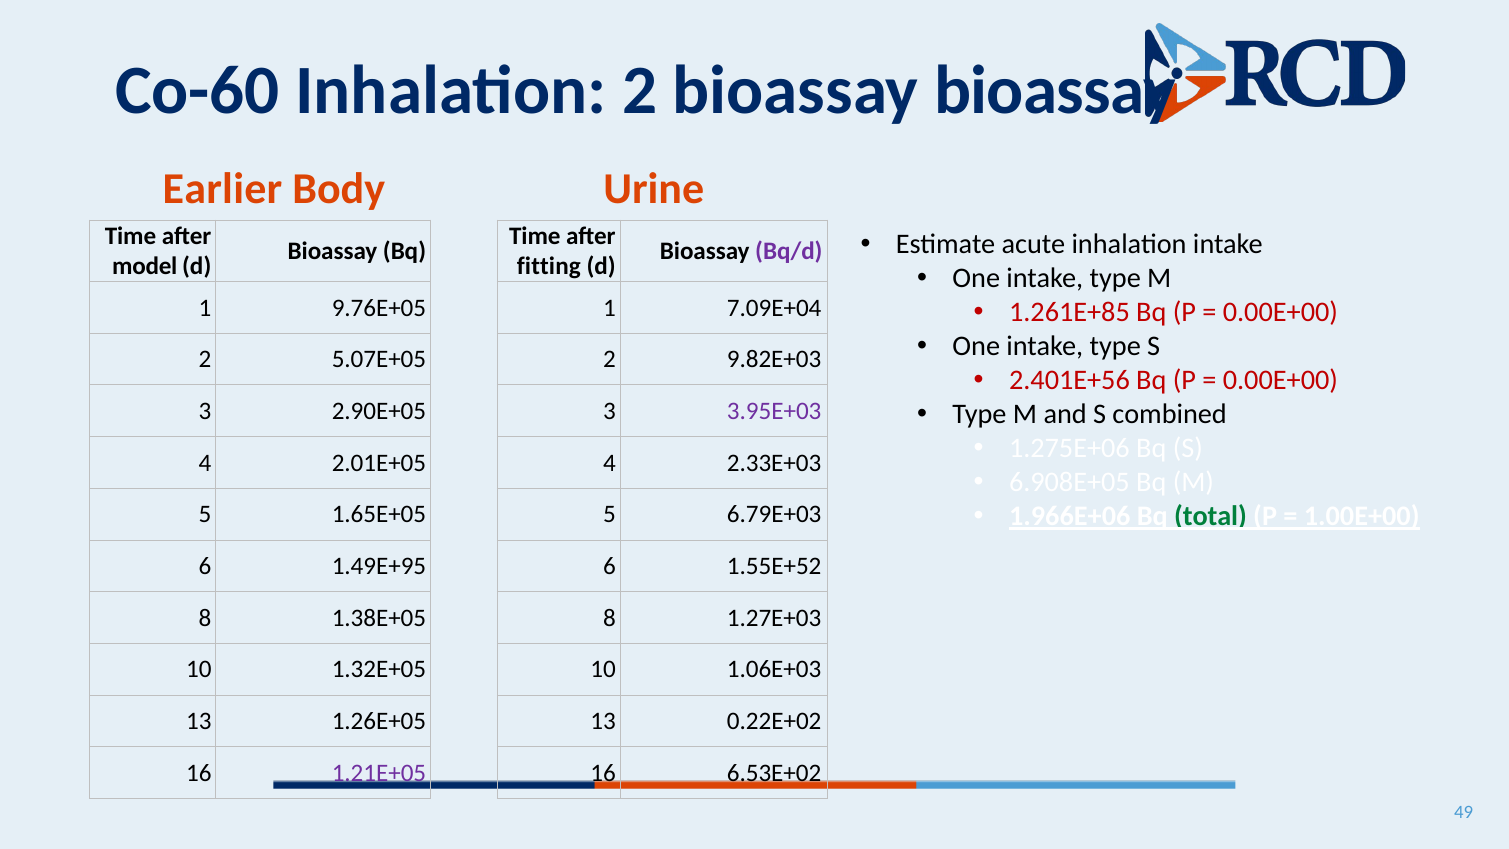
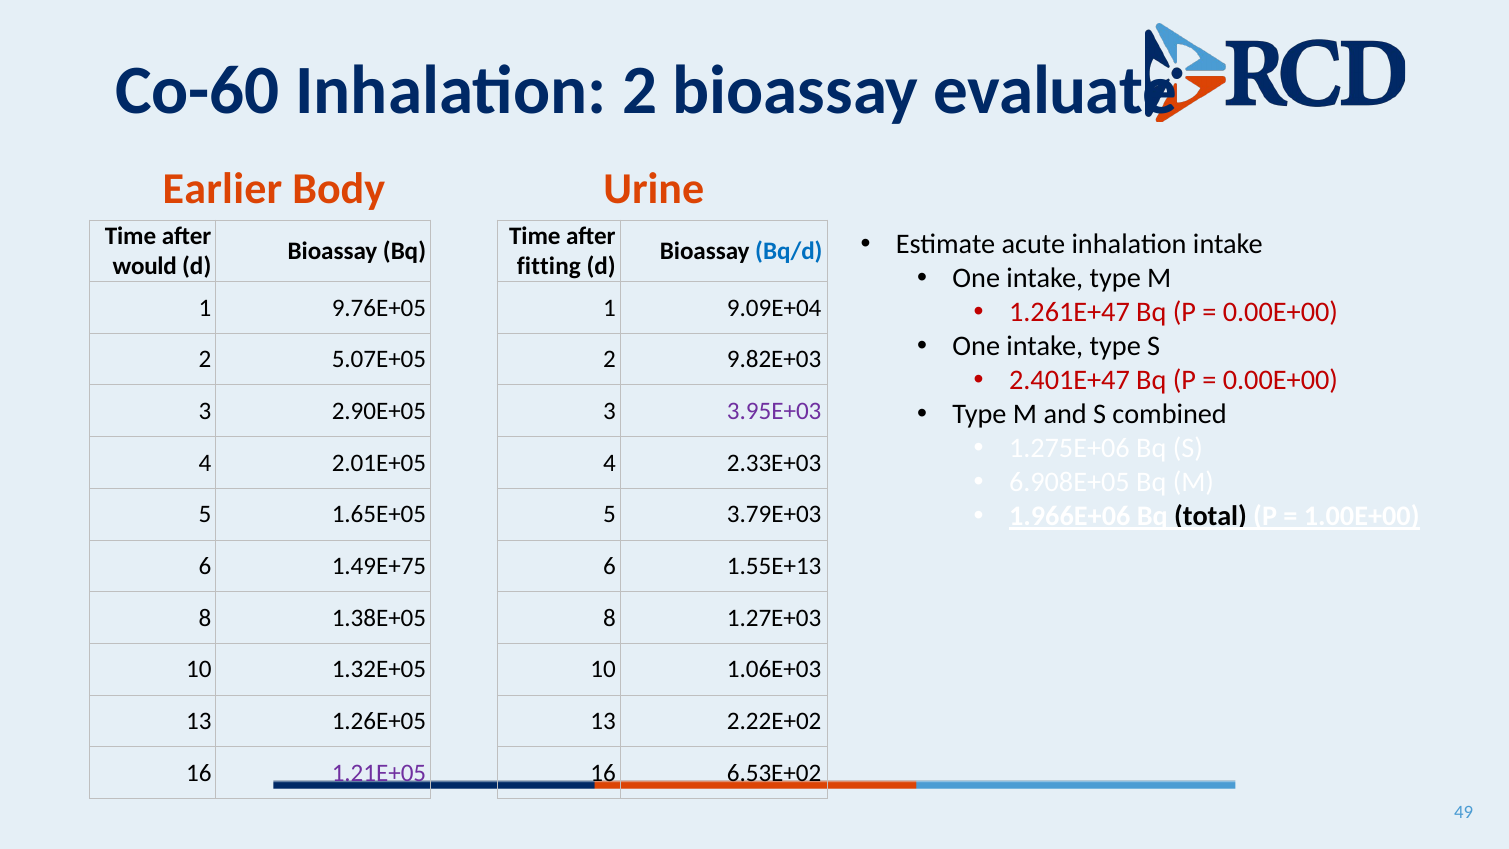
bioassay bioassay: bioassay -> evaluate (1055, 91)
Bq/d colour: purple -> blue (789, 251)
model: model -> would (145, 266)
7.09E+04: 7.09E+04 -> 9.09E+04 (774, 308)
1.261E+85: 1.261E+85 -> 1.261E+47 (1069, 312)
2.401E+56: 2.401E+56 -> 2.401E+47 (1069, 380)
total colour: green -> black (1210, 516)
6.79E+03: 6.79E+03 -> 3.79E+03 (774, 514)
1.49E+95: 1.49E+95 -> 1.49E+75 (379, 566)
1.55E+52: 1.55E+52 -> 1.55E+13 (774, 566)
0.22E+02: 0.22E+02 -> 2.22E+02 (774, 721)
